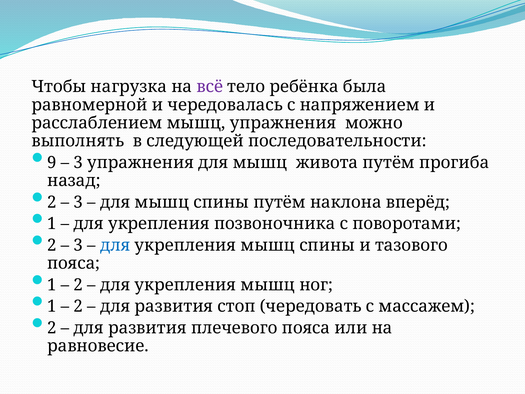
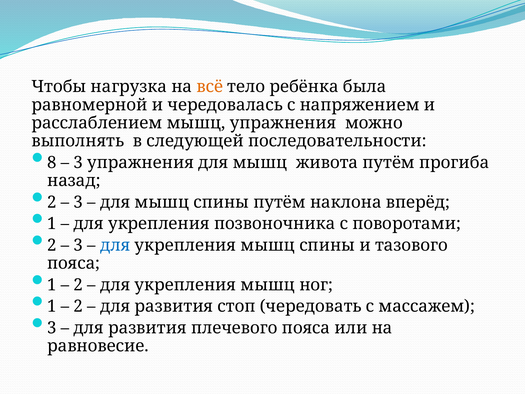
всё colour: purple -> orange (210, 87)
9: 9 -> 8 (52, 162)
2: 2 -> 3 (52, 328)
